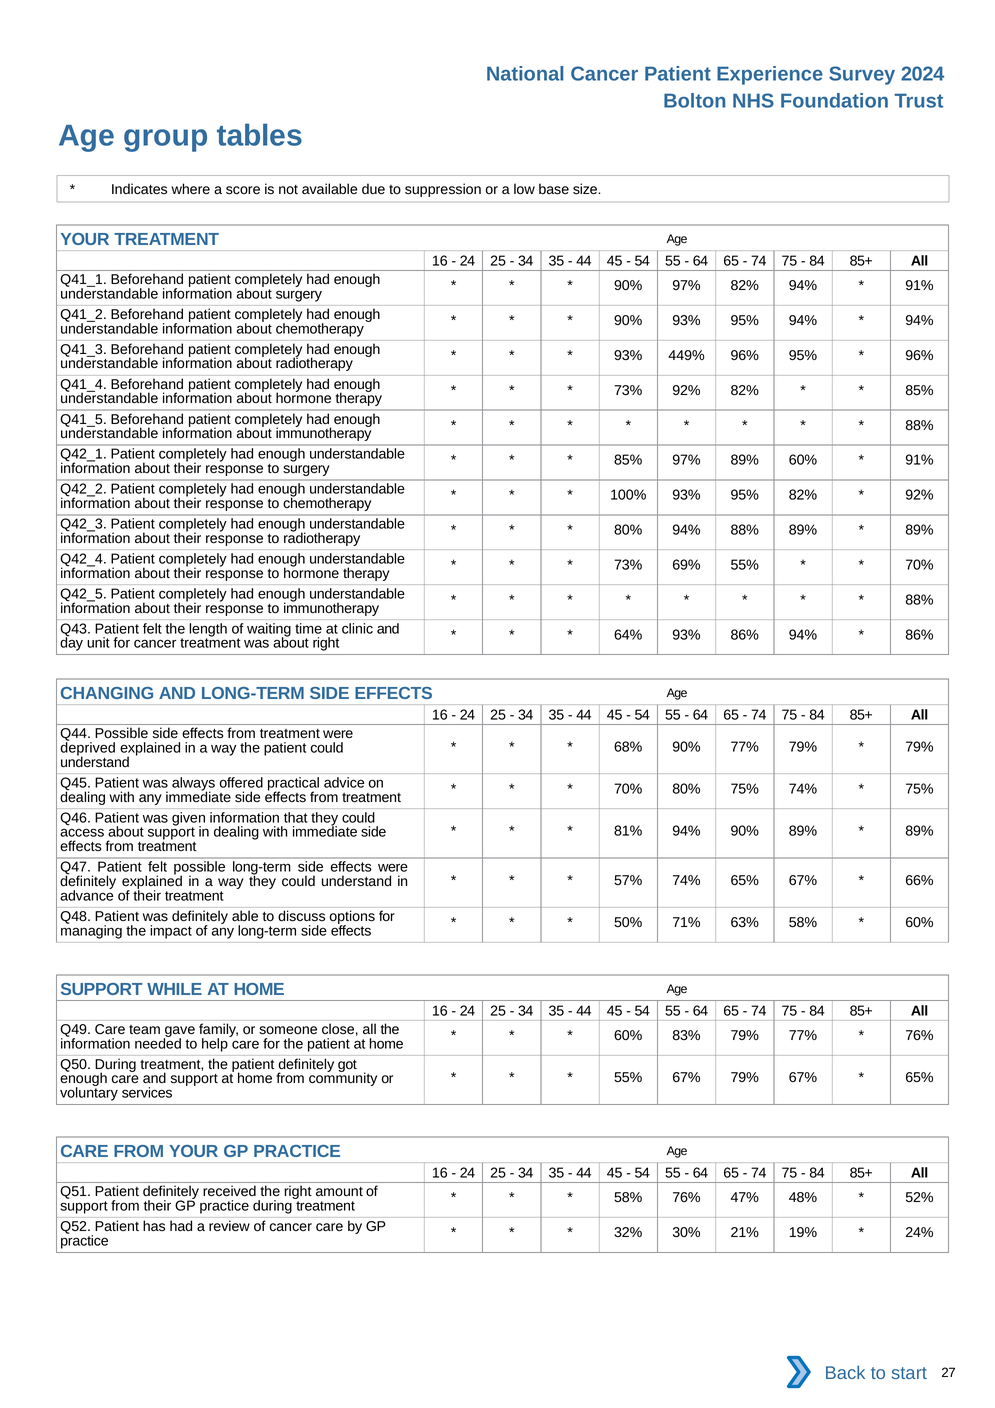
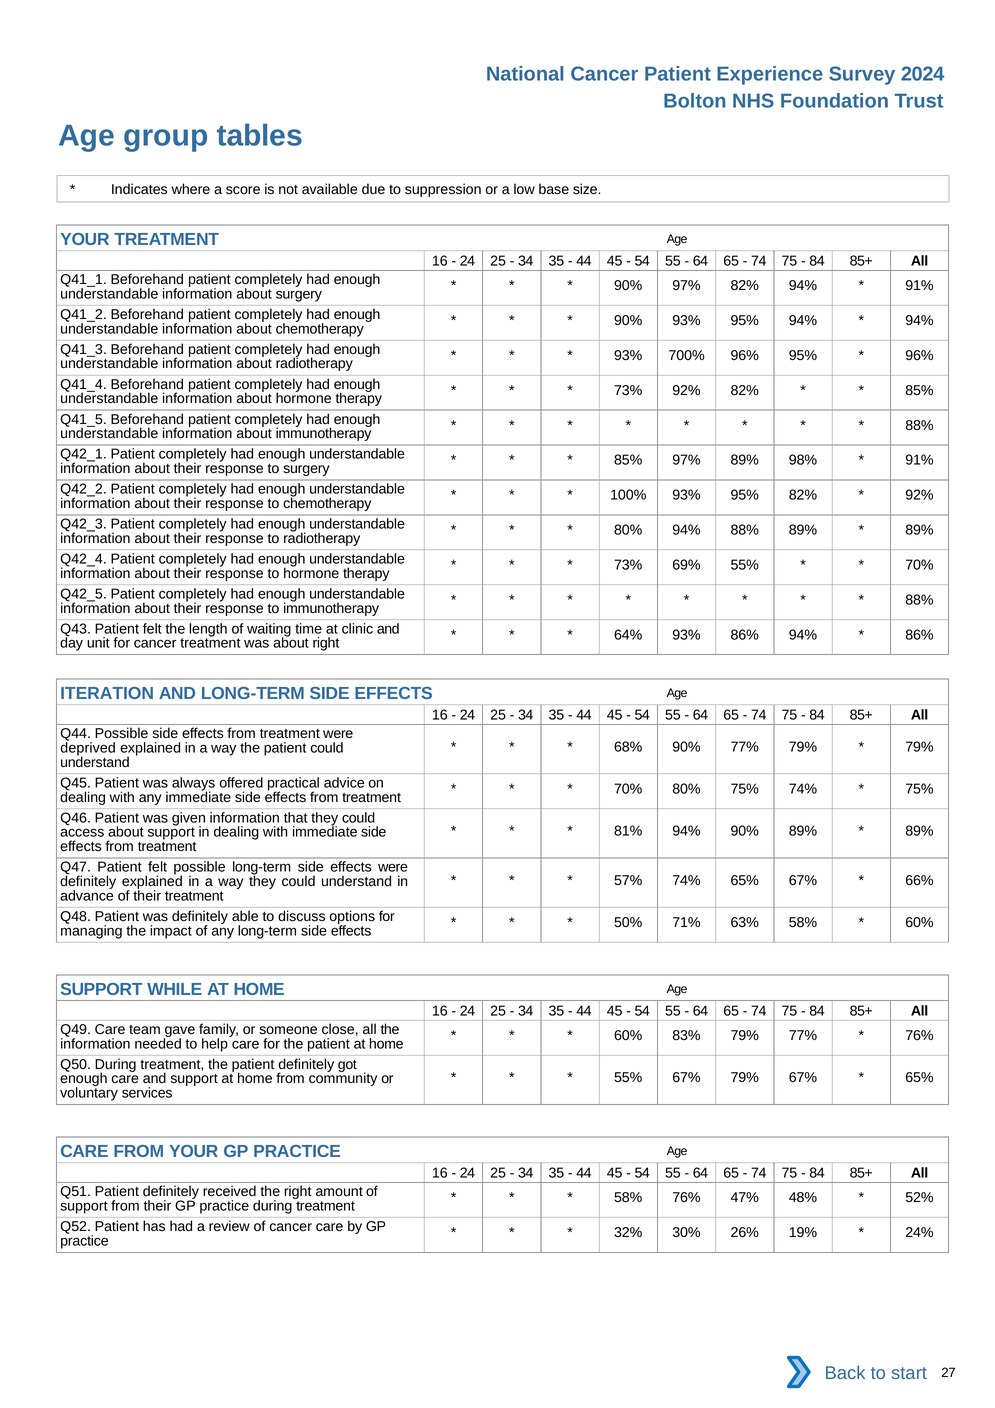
449%: 449% -> 700% (687, 355)
89% 60%: 60% -> 98% (803, 460)
CHANGING: CHANGING -> ITERATION (107, 694)
21%: 21% -> 26% (745, 1233)
